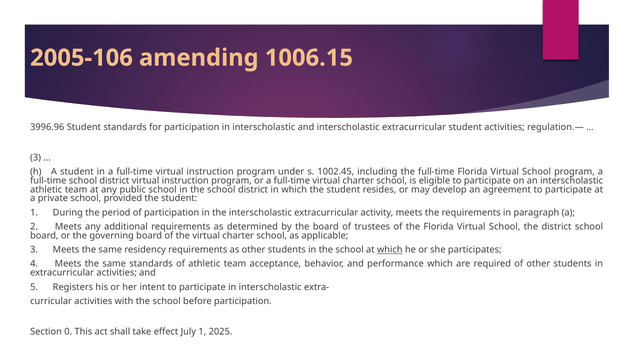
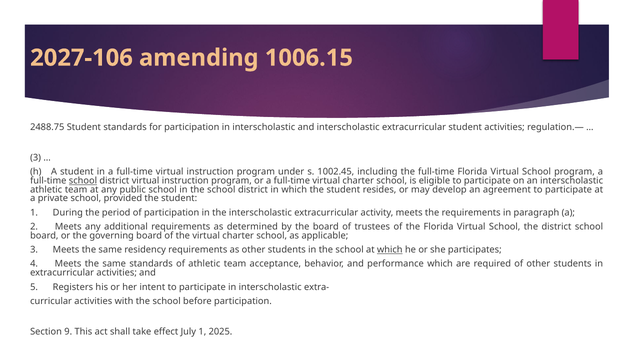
2005-106: 2005-106 -> 2027-106 (82, 58)
3996.96: 3996.96 -> 2488.75 (47, 127)
school underline: none -> present (83, 180)
0: 0 -> 9 (68, 331)
